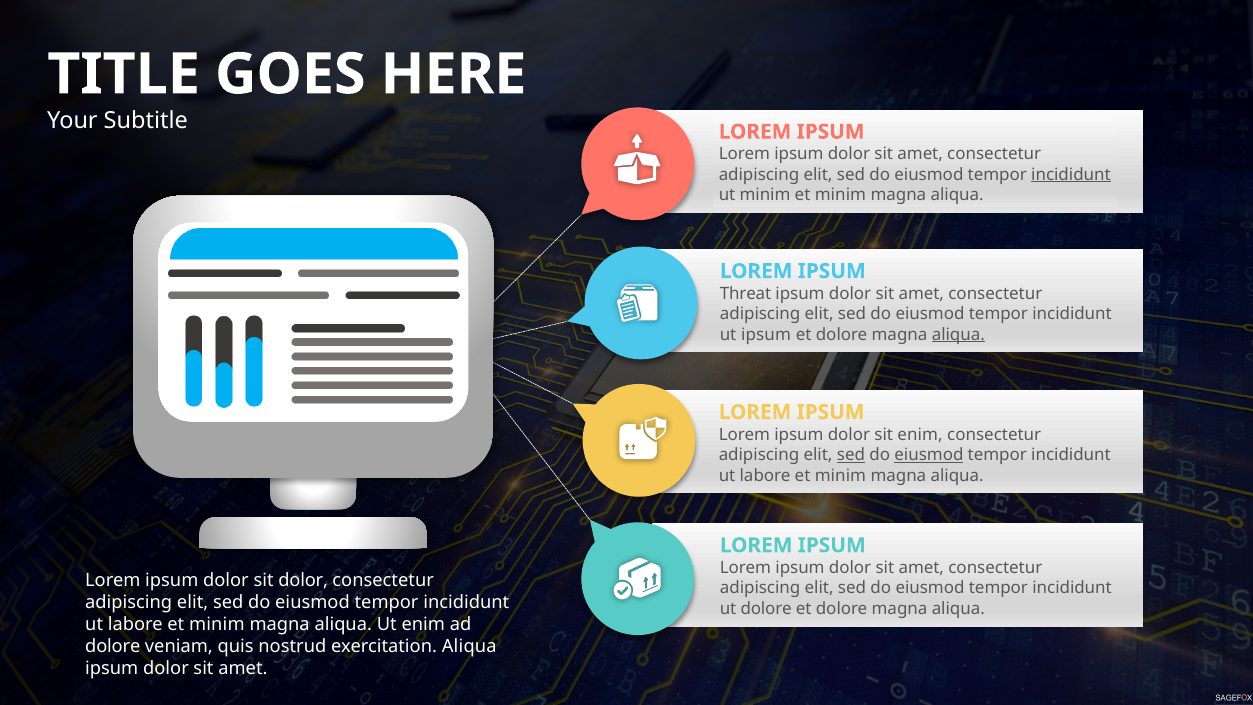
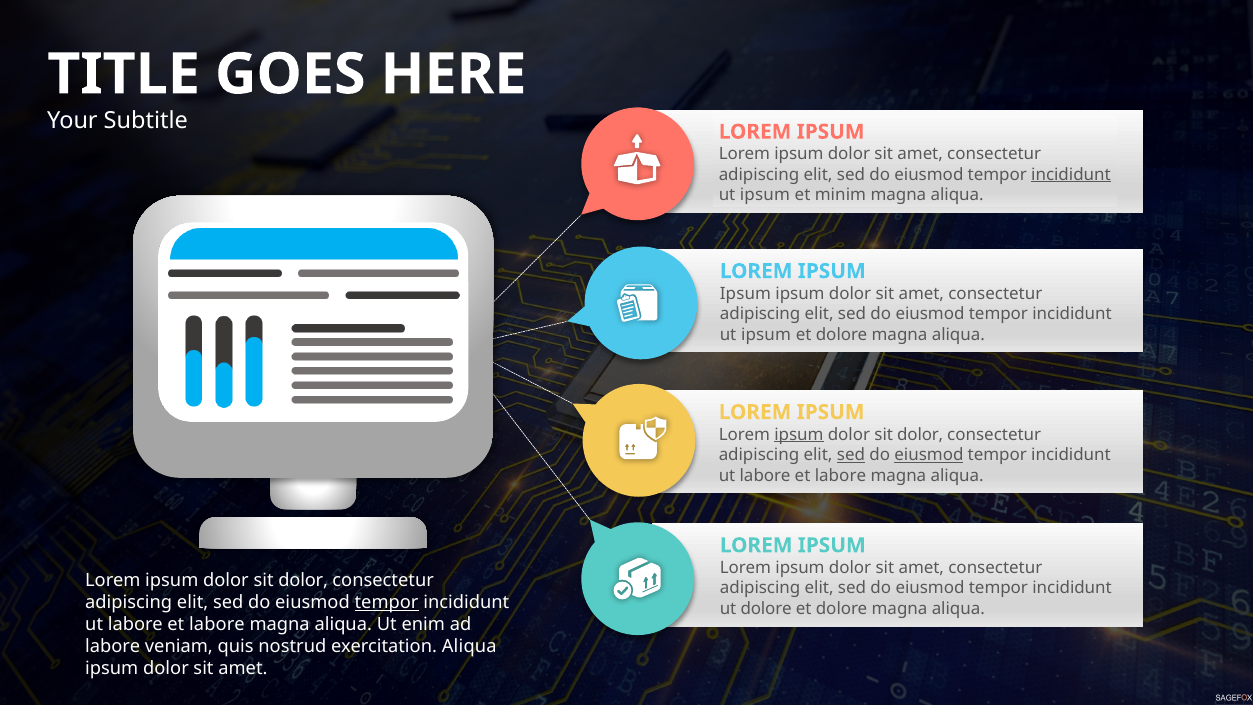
minim: minim -> ipsum (765, 195)
Threat: Threat -> Ipsum (745, 294)
aliqua underline: present -> none (958, 334)
ipsum underline: none -> present (799, 435)
enim: enim -> dolor (920, 435)
minim: minim -> labore (840, 475)
tempor underline: none -> present (387, 603)
minim: minim -> labore (217, 625)
dolore: dolore -> labore (113, 647)
